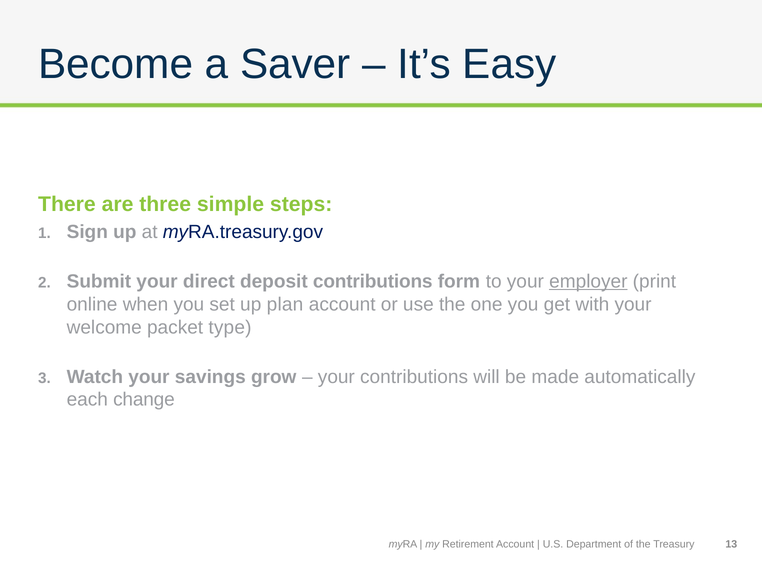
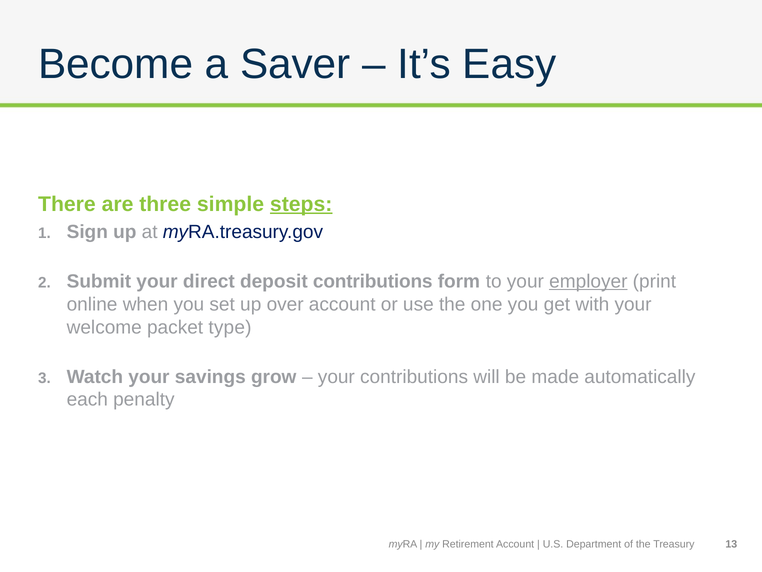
steps underline: none -> present (301, 204)
plan: plan -> over (285, 304)
change: change -> penalty (144, 399)
